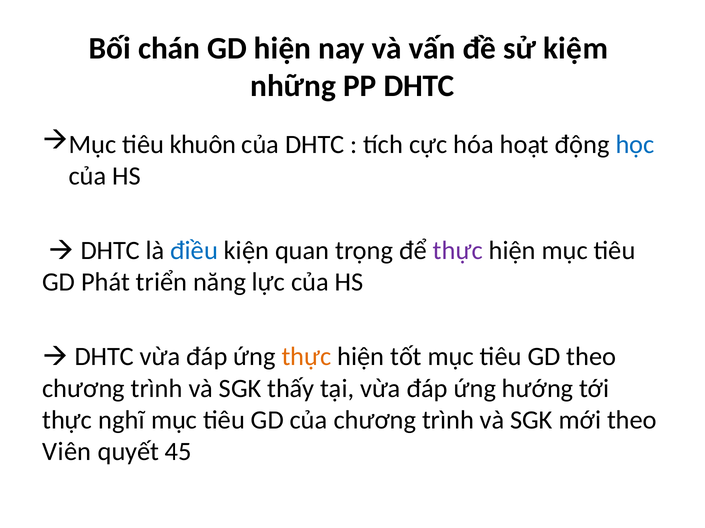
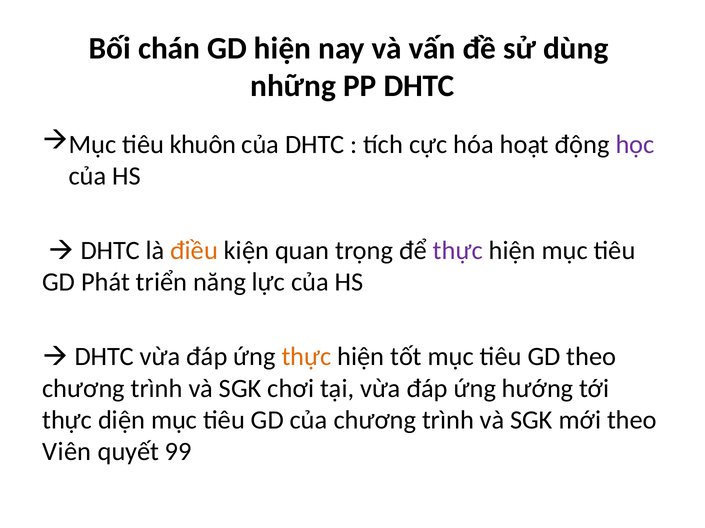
kiệm: kiệm -> dùng (576, 49)
học colour: blue -> purple (635, 145)
điều colour: blue -> orange (194, 251)
thấy: thấy -> chơi (291, 389)
nghĩ: nghĩ -> diện (122, 421)
45: 45 -> 99 (178, 452)
